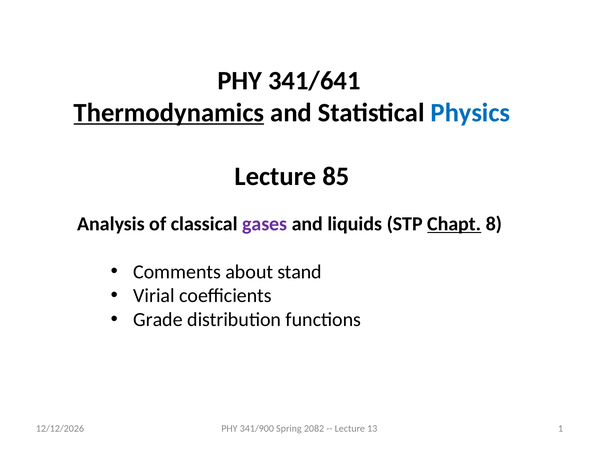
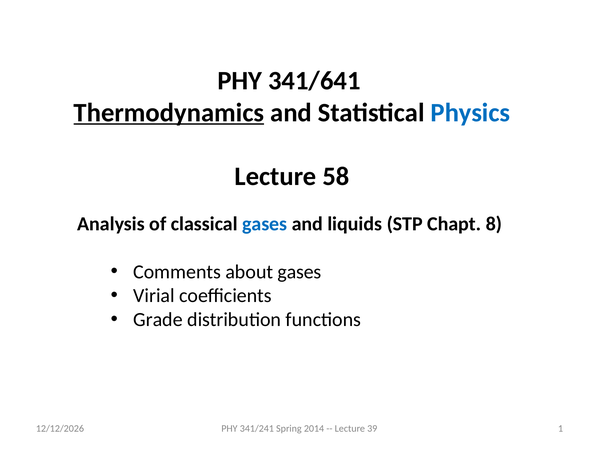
85: 85 -> 58 (336, 177)
gases colour: purple -> blue (265, 224)
Chapt underline: present -> none (454, 224)
about stand: stand -> gases (299, 272)
341/900: 341/900 -> 341/241 (257, 429)
2082: 2082 -> 2014 (314, 429)
13: 13 -> 39 (372, 429)
